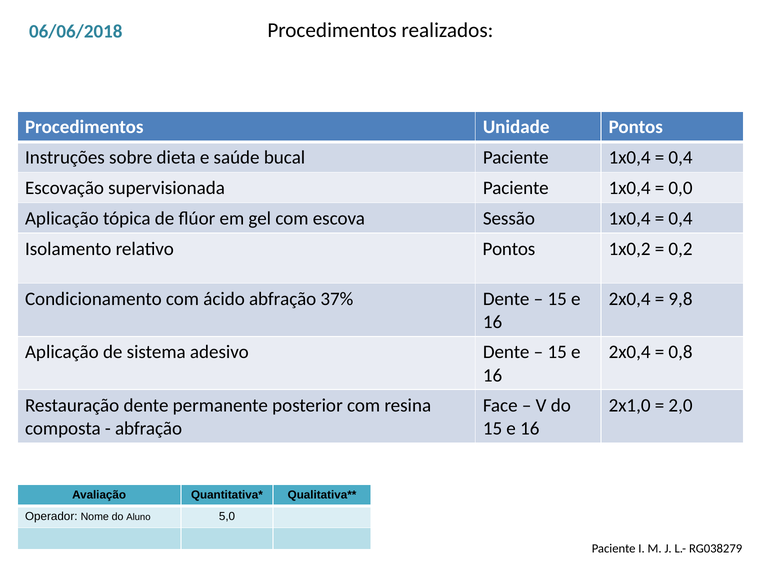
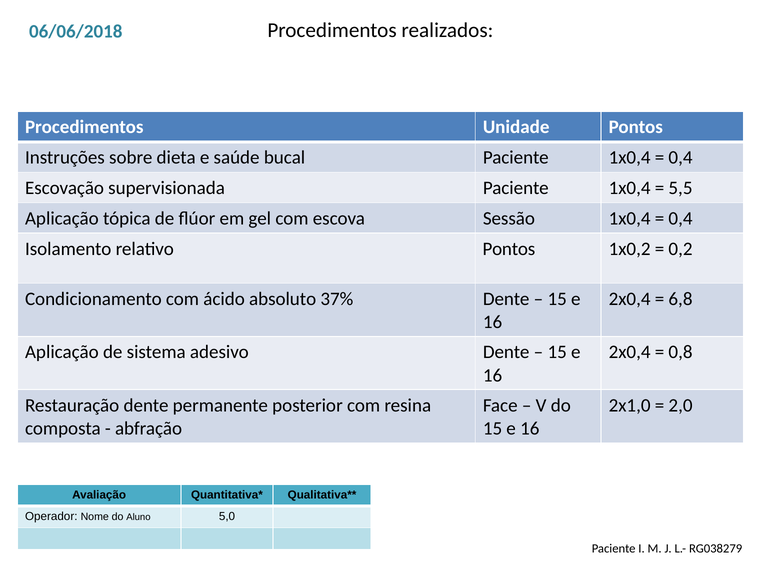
0,0: 0,0 -> 5,5 (680, 188)
ácido abfração: abfração -> absoluto (283, 299)
9,8: 9,8 -> 6,8 (680, 299)
